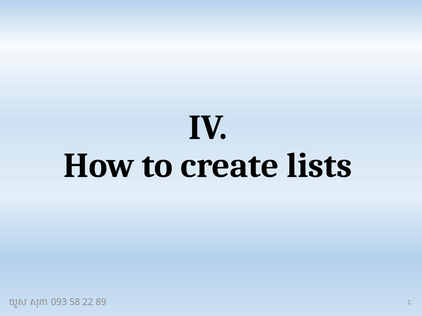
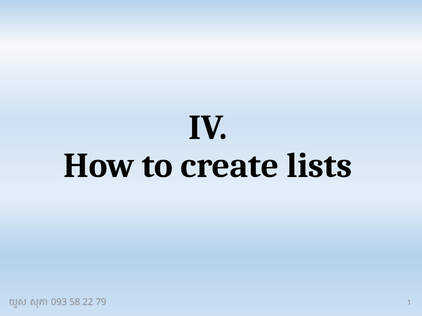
89: 89 -> 79 (101, 302)
